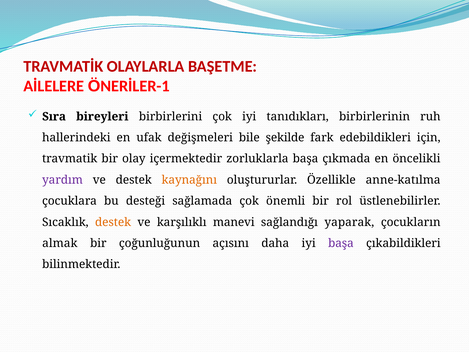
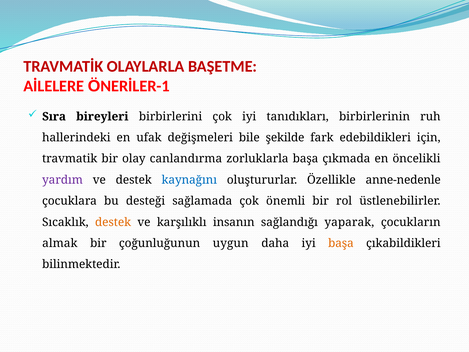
içermektedir: içermektedir -> canlandırma (186, 159)
kaynağını colour: orange -> blue (189, 180)
anne-katılma: anne-katılma -> anne-nedenle (403, 180)
manevi: manevi -> insanın (234, 222)
açısını: açısını -> uygun (231, 243)
başa colour: purple -> orange (341, 243)
